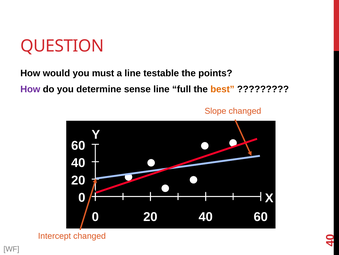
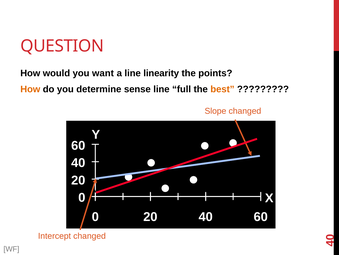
must: must -> want (103, 73)
testable: testable -> linearity (161, 73)
How colour: purple -> orange (30, 89)
